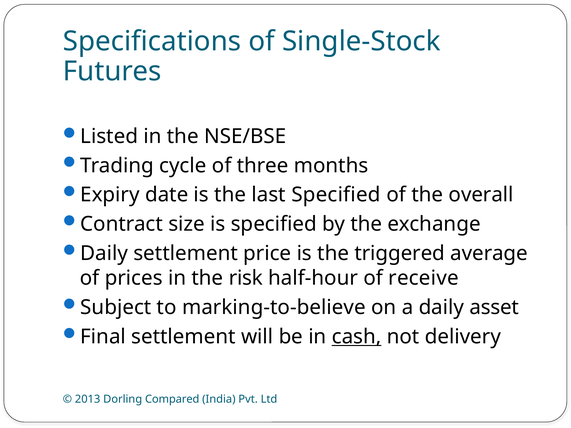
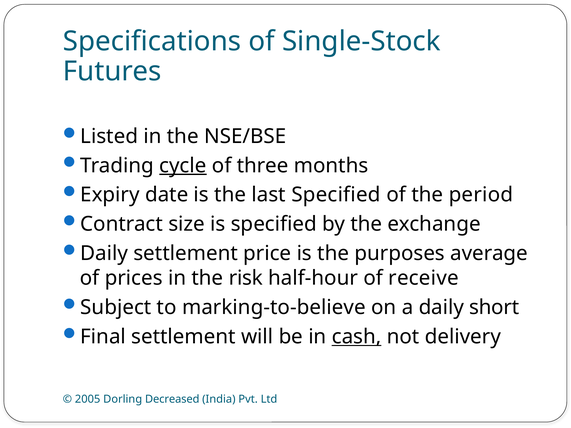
cycle underline: none -> present (183, 166)
overall: overall -> period (481, 195)
triggered: triggered -> purposes (400, 254)
asset: asset -> short (494, 308)
2013: 2013 -> 2005 (88, 400)
Compared: Compared -> Decreased (172, 400)
